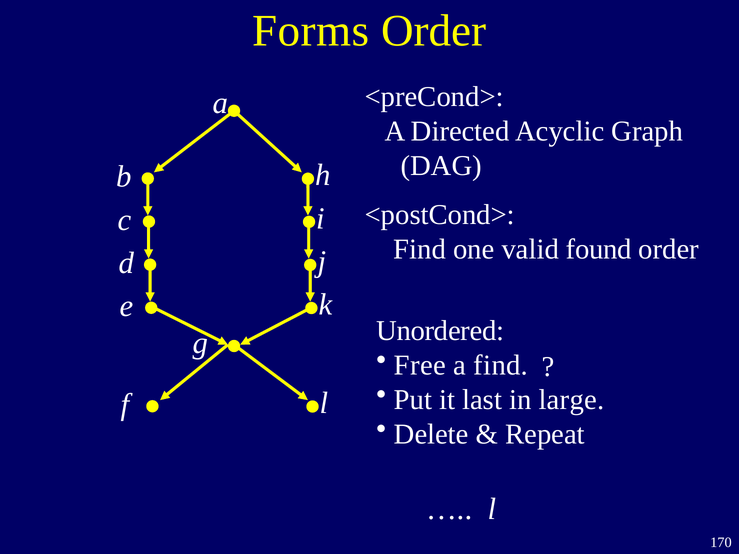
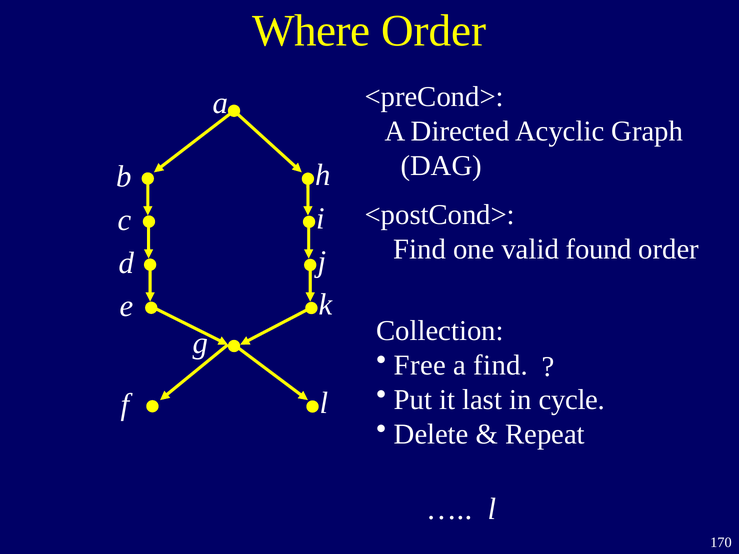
Forms: Forms -> Where (311, 31)
Unordered: Unordered -> Collection (440, 331)
large: large -> cycle (572, 400)
